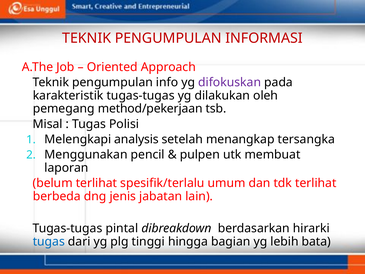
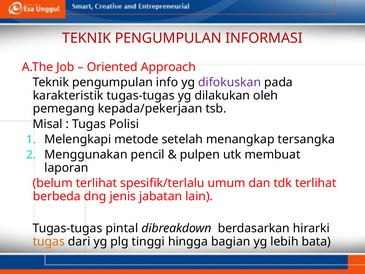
method/pekerjaan: method/pekerjaan -> kepada/pekerjaan (150, 109)
analysis: analysis -> metode (136, 139)
tugas colour: blue -> orange (49, 241)
